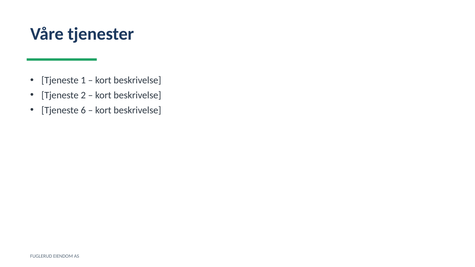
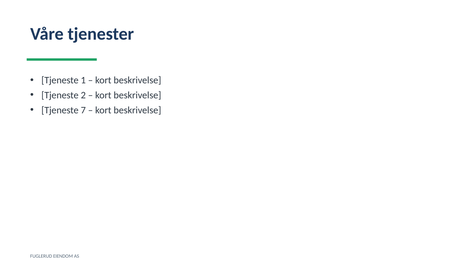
6: 6 -> 7 (83, 110)
